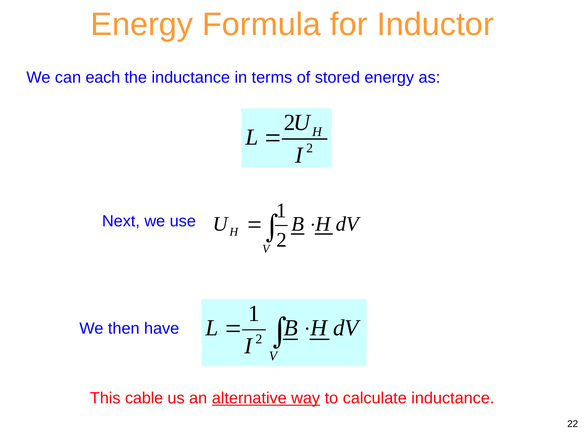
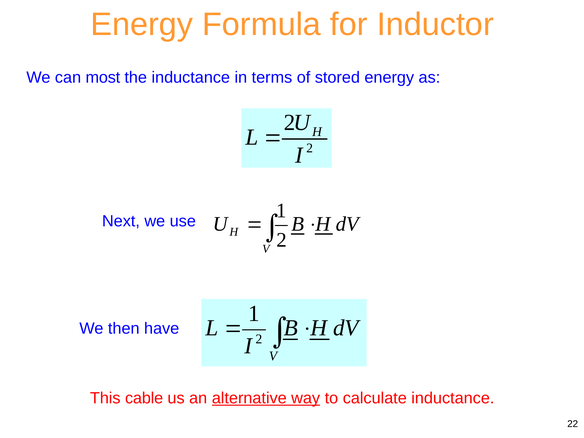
each: each -> most (103, 78)
